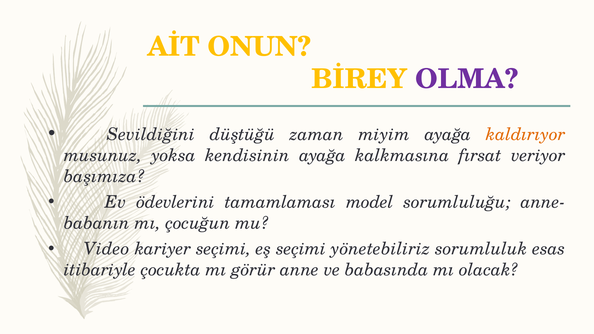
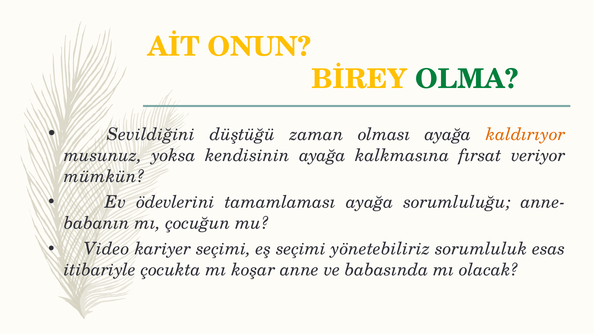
OLMA colour: purple -> green (467, 79)
miyim: miyim -> olması (384, 134)
başımıza: başımıza -> mümkün (104, 176)
tamamlaması model: model -> ayağa (370, 202)
görür: görür -> koşar (253, 270)
